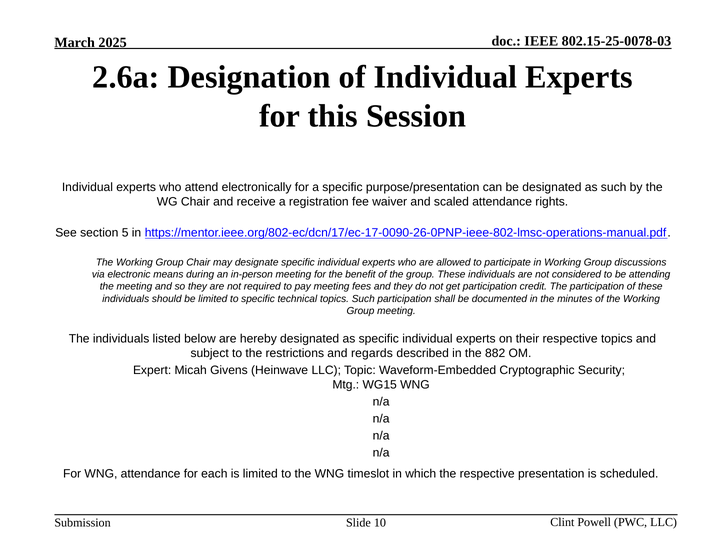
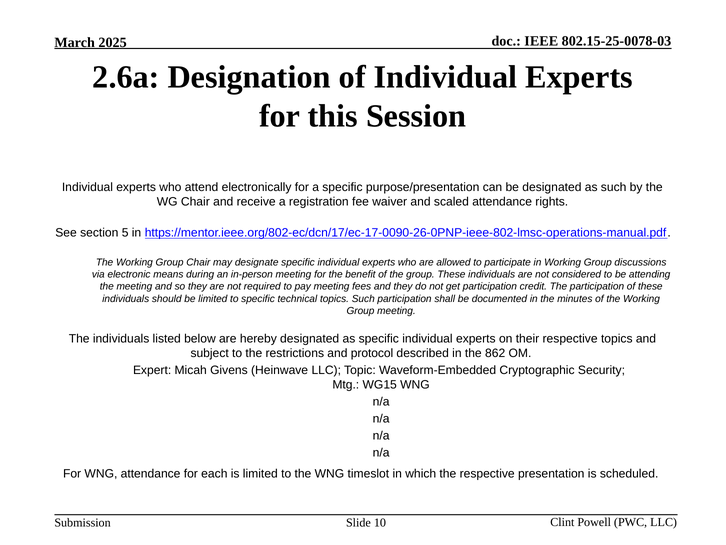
regards: regards -> protocol (372, 353)
882: 882 -> 862 (495, 353)
